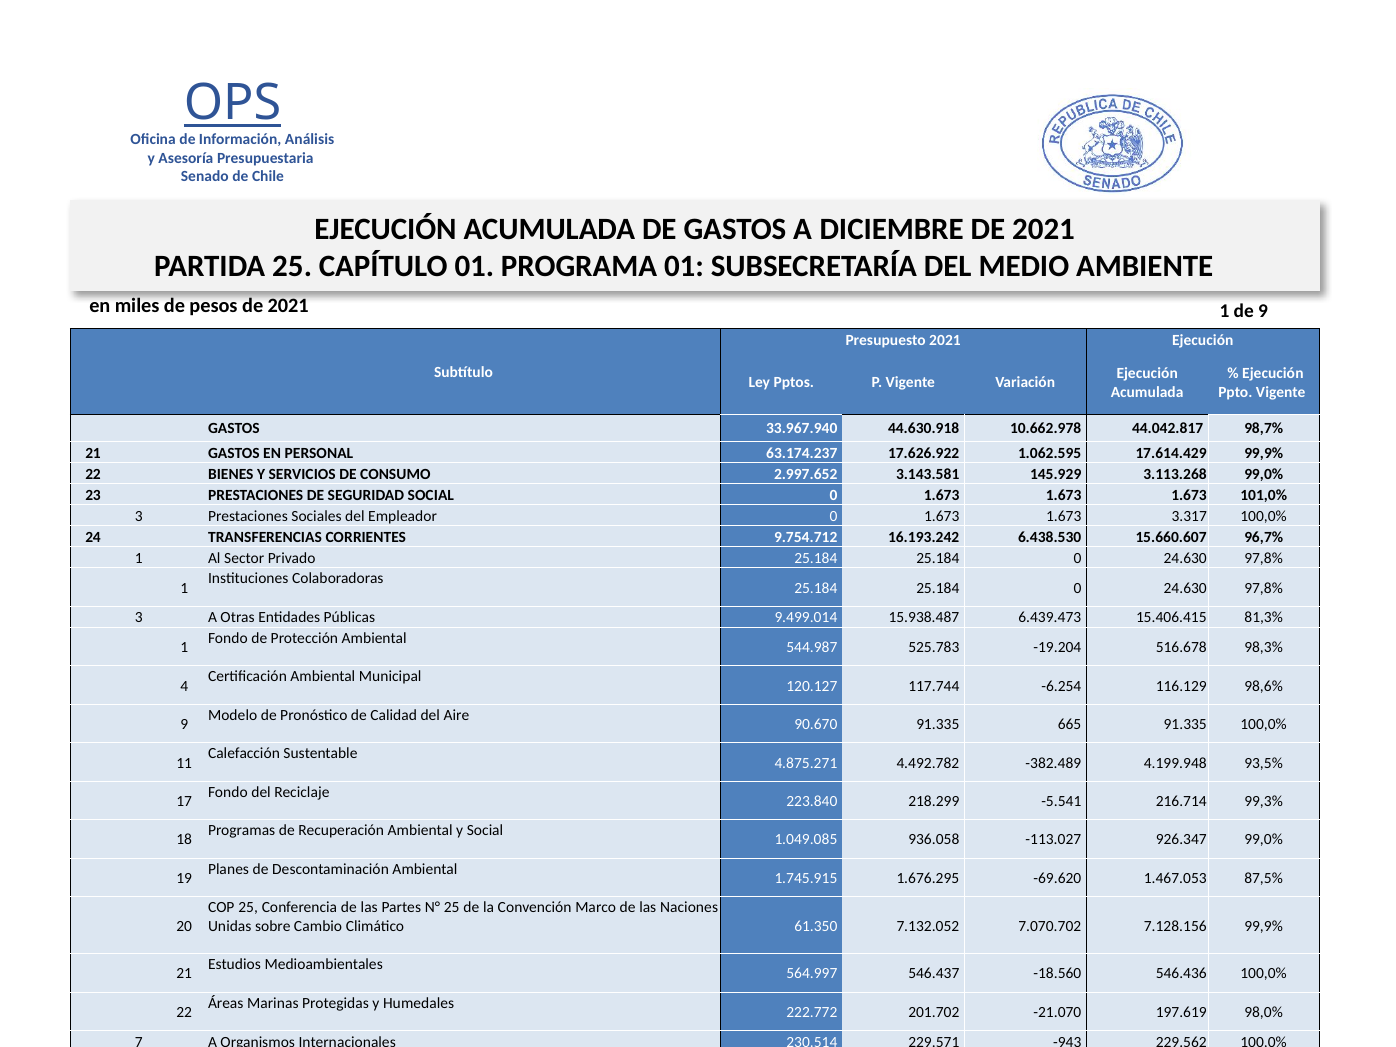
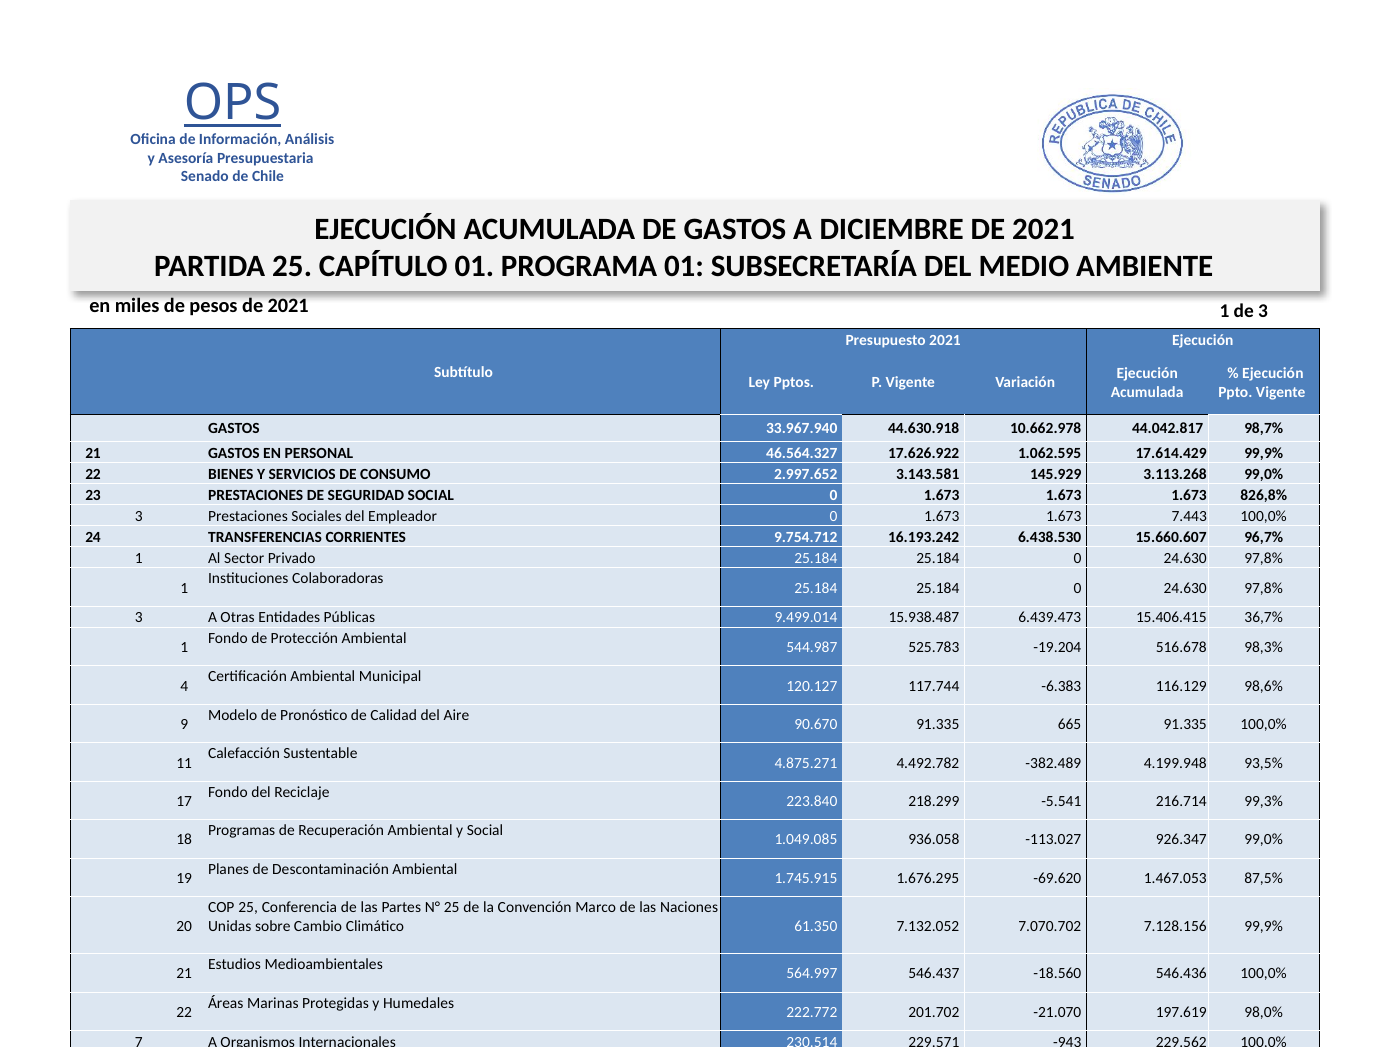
de 9: 9 -> 3 (1263, 311)
63.174.237: 63.174.237 -> 46.564.327 (802, 453)
101,0%: 101,0% -> 826,8% (1264, 495)
3.317: 3.317 -> 7.443 (1189, 516)
81,3%: 81,3% -> 36,7% (1264, 618)
-6.254: -6.254 -> -6.383 (1061, 686)
